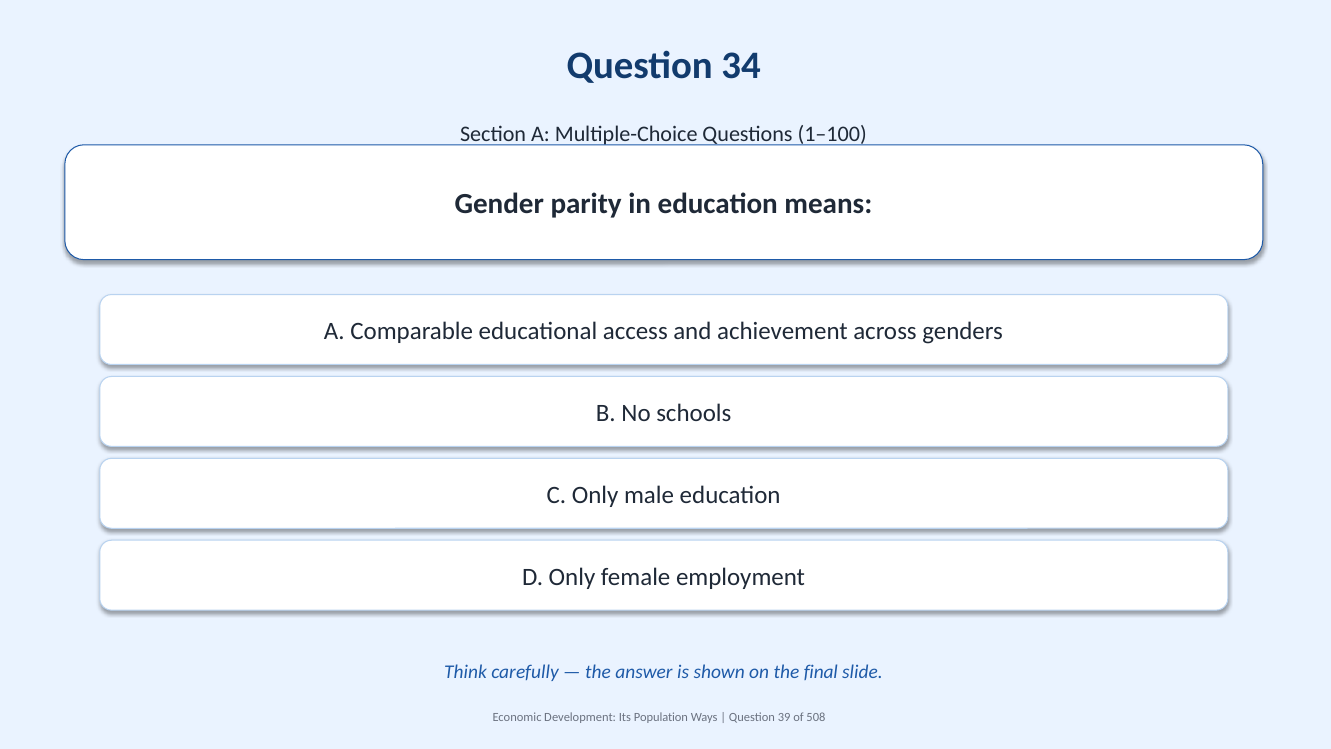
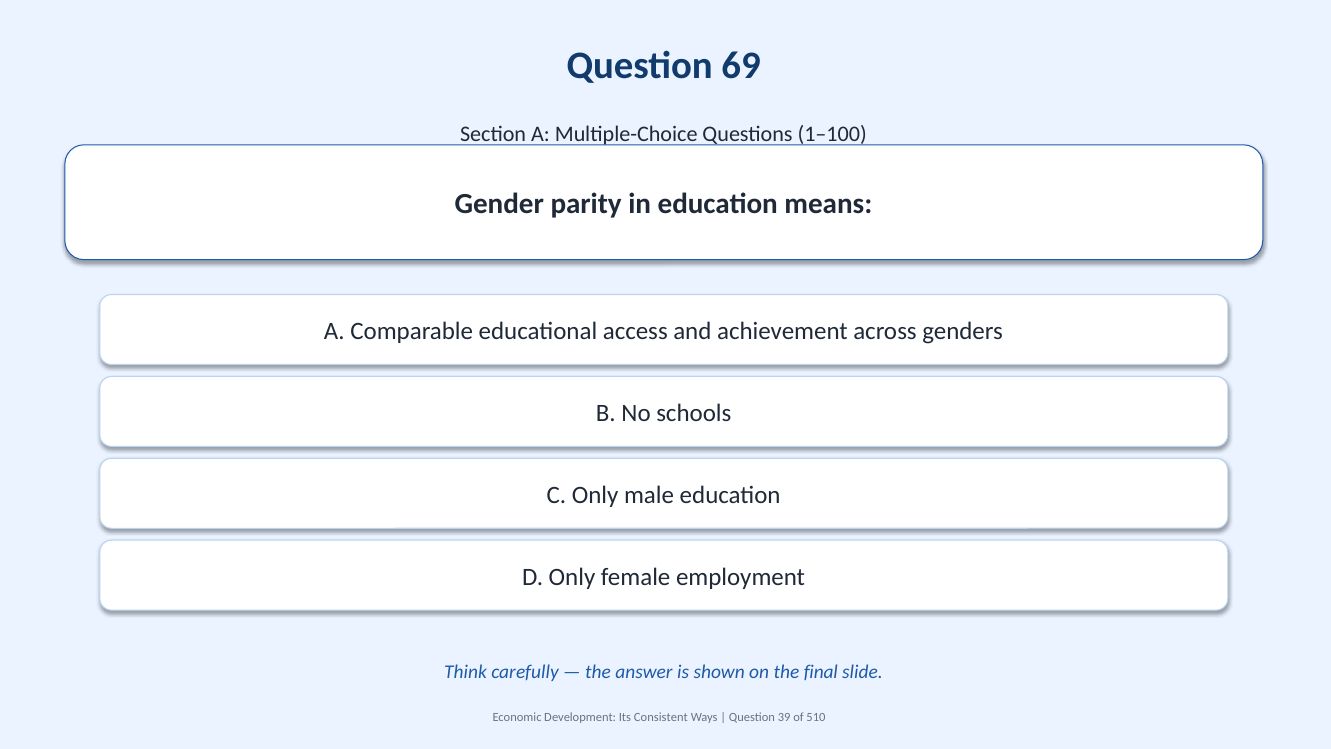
34: 34 -> 69 (741, 66)
Population: Population -> Consistent (661, 717)
508: 508 -> 510 (816, 717)
